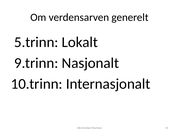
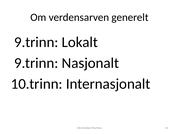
5.trinn: 5.trinn -> 9.trinn (36, 42)
